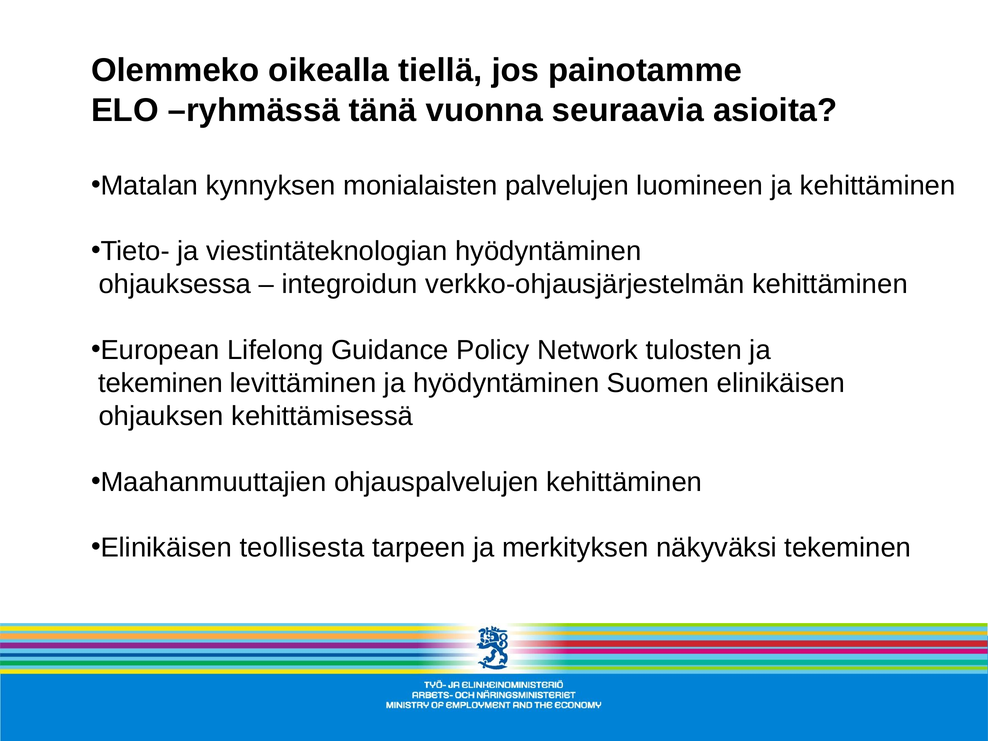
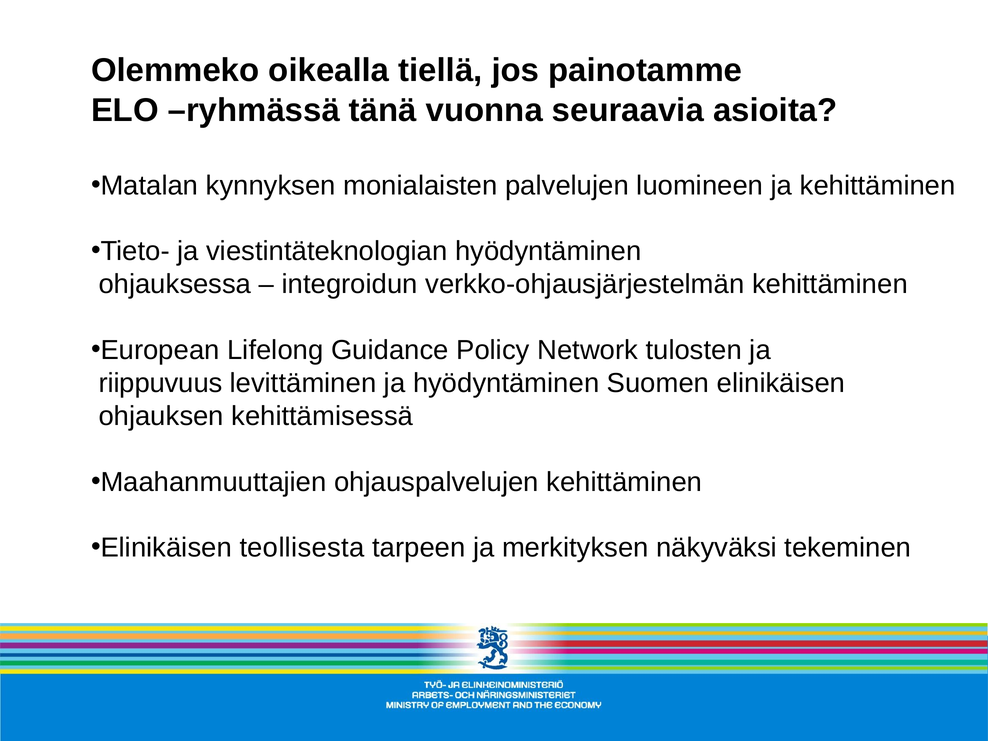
tekeminen: tekeminen -> riippuvuus (160, 383)
